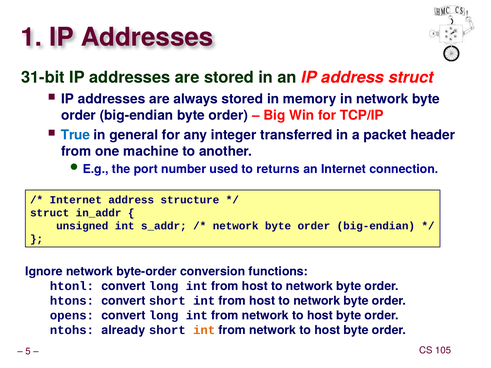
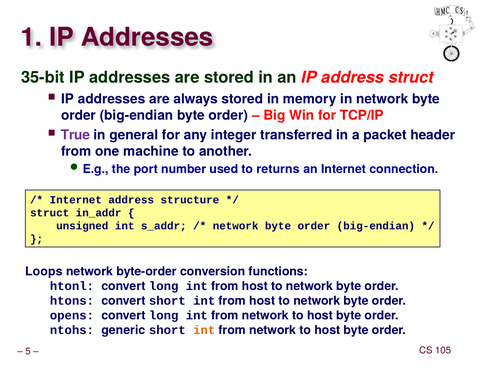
31-bit: 31-bit -> 35-bit (43, 77)
True colour: blue -> purple (75, 135)
Ignore: Ignore -> Loops (44, 272)
already: already -> generic (123, 330)
